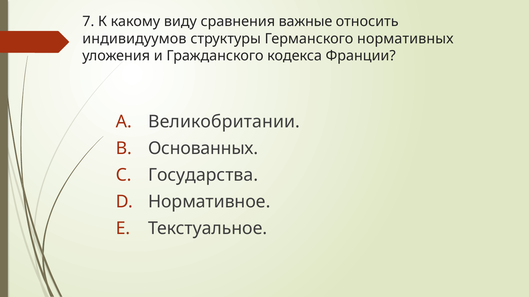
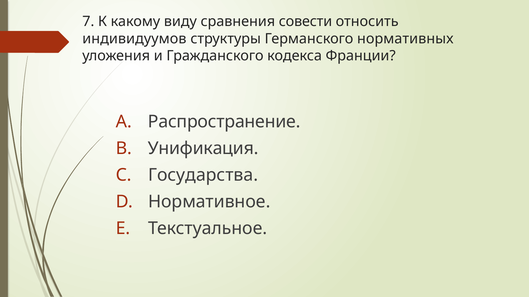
важные: важные -> совести (305, 22)
Великобритании: Великобритании -> Распространение (224, 122)
Основанных: Основанных -> Унификация (203, 149)
